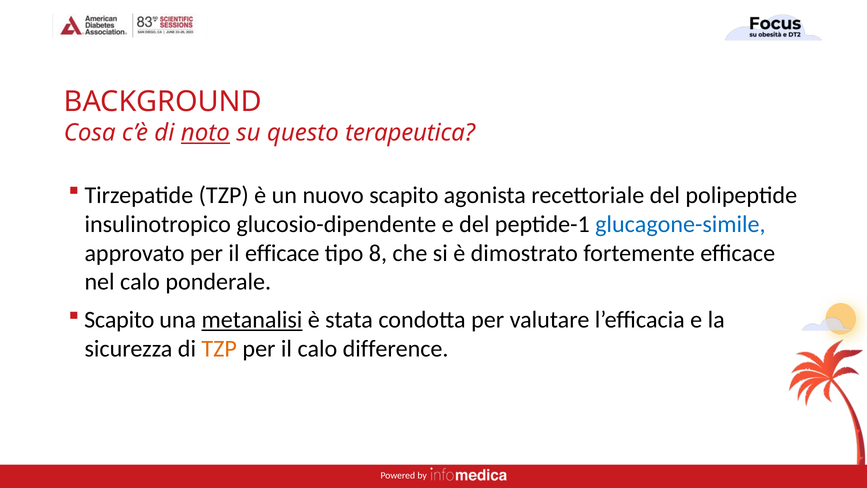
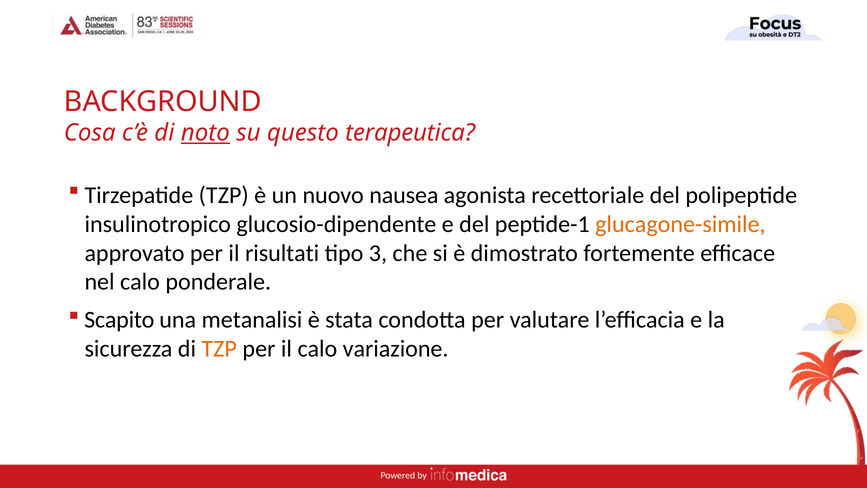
nuovo scapito: scapito -> nausea (404, 195)
glucagone-simile colour: blue -> orange (680, 224)
il efficace: efficace -> risultati (282, 253)
8: 8 -> 3 (378, 253)
metanalisi underline: present -> none (252, 320)
difference: difference -> variazione (396, 349)
